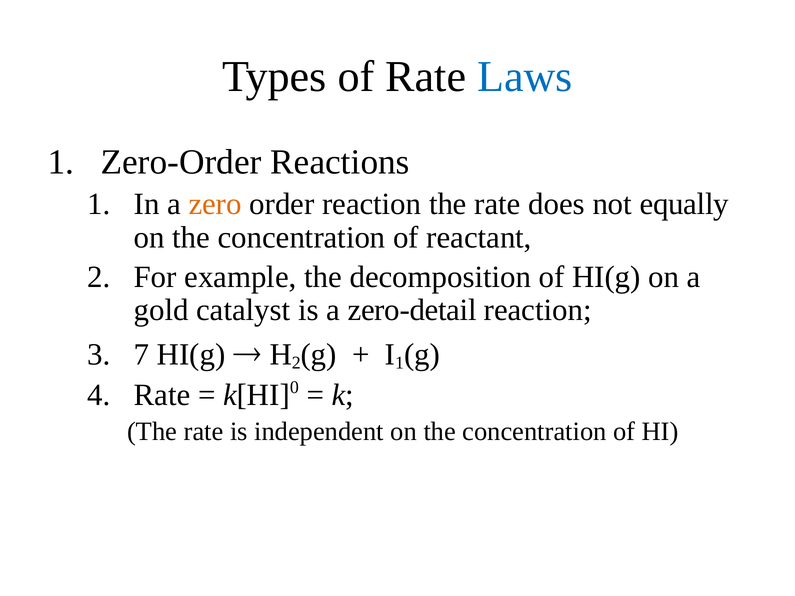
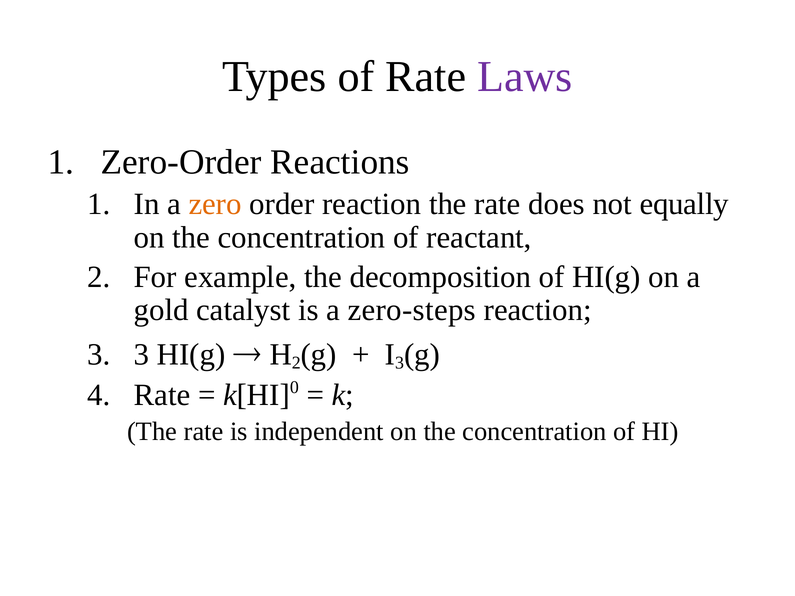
Laws colour: blue -> purple (525, 77)
zero-detail: zero-detail -> zero-steps (412, 310)
7: 7 -> 3 (142, 355)
1: 1 -> 3 (400, 363)
